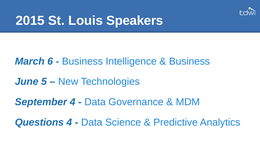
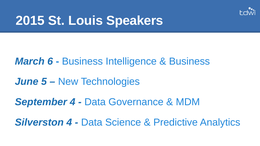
Questions: Questions -> Silverston (39, 123)
